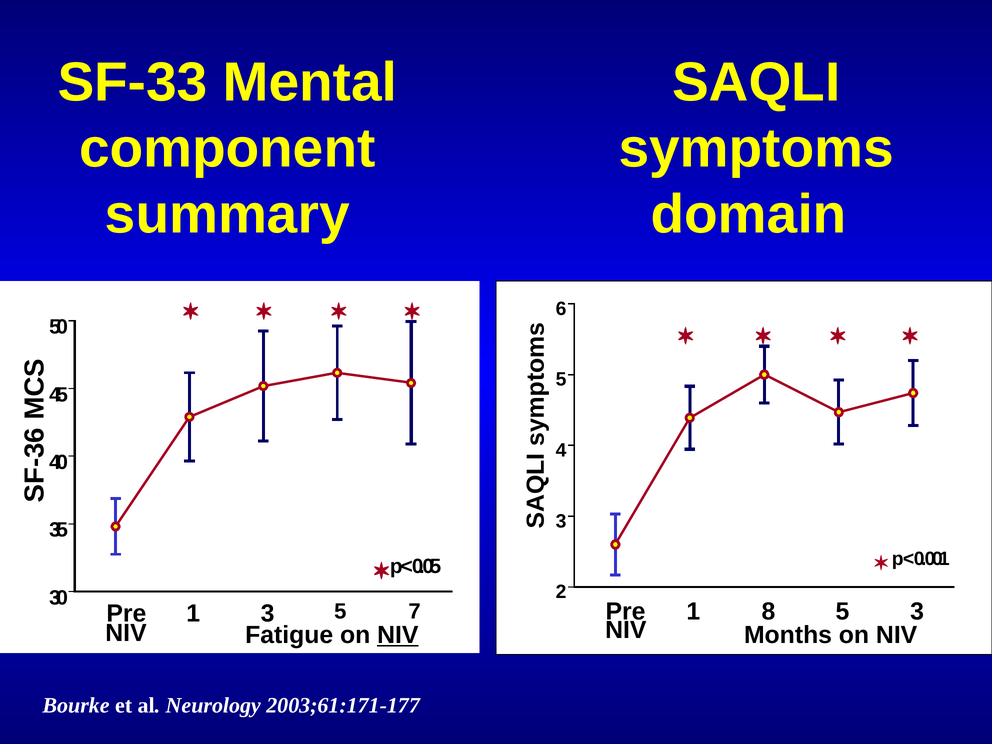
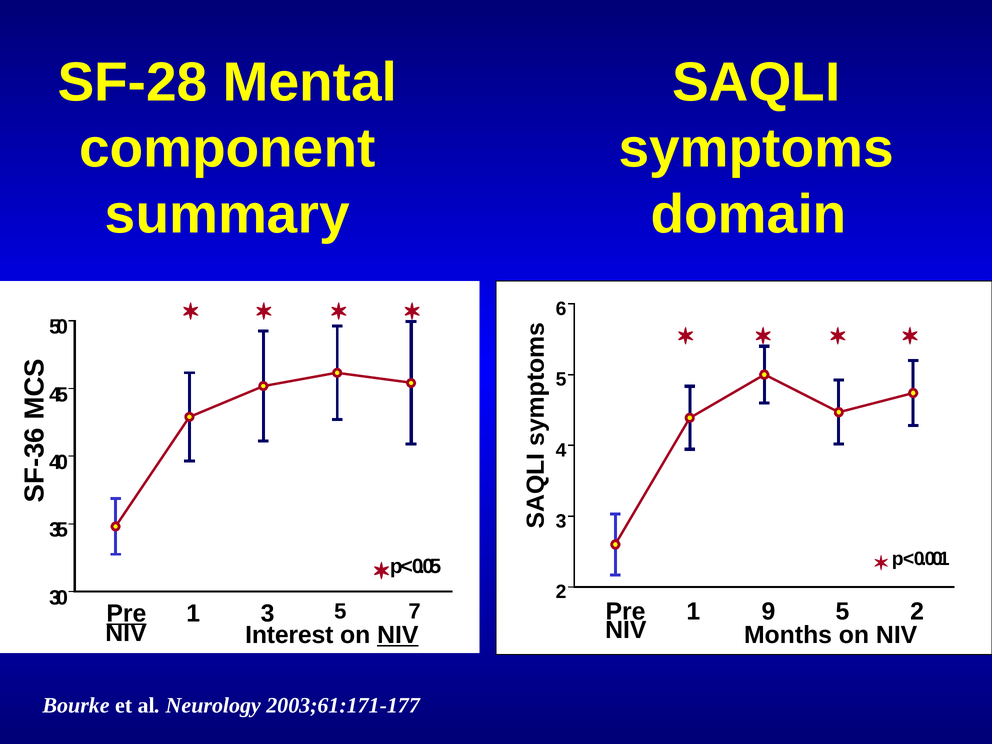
SF-33: SF-33 -> SF-28 (133, 82)
8: 8 -> 9 (768, 611)
5 3: 3 -> 2 (917, 611)
Pre underline: none -> present (126, 613)
Fatigue: Fatigue -> Interest (289, 635)
